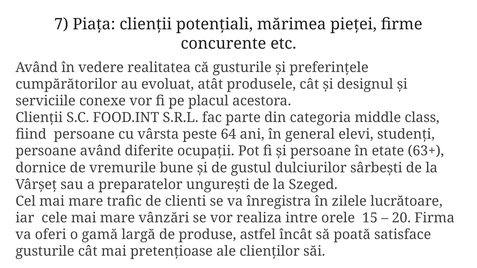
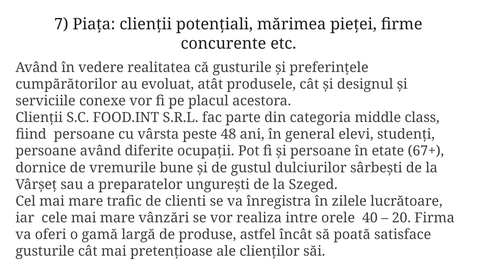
64: 64 -> 48 (228, 135)
63+: 63+ -> 67+ (426, 151)
15: 15 -> 40 (370, 218)
